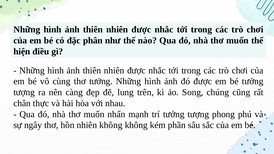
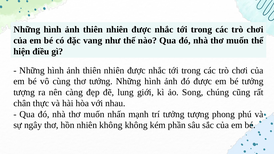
phân: phân -> vang (93, 41)
trên: trên -> giới (145, 92)
